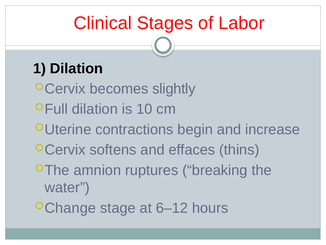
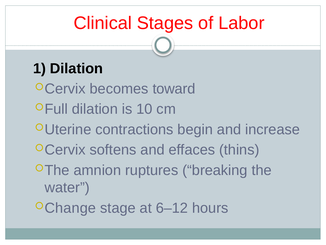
slightly: slightly -> toward (174, 89)
